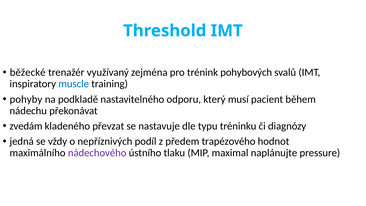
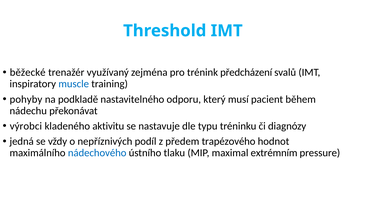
pohybových: pohybových -> předcházení (246, 72)
zvedám: zvedám -> výrobci (26, 126)
převzat: převzat -> aktivitu (108, 126)
nádechového colour: purple -> blue (97, 153)
naplánujte: naplánujte -> extrémním (274, 153)
